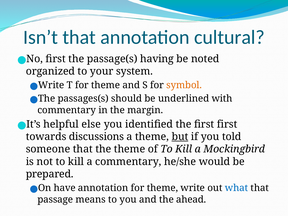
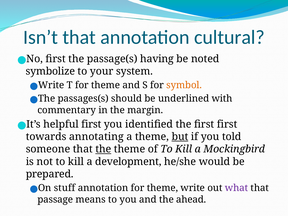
organized: organized -> symbolize (50, 71)
helpful else: else -> first (91, 124)
discussions: discussions -> annotating (96, 137)
the underline: none -> present (103, 149)
a commentary: commentary -> development (128, 162)
have: have -> stuff (65, 188)
what colour: blue -> purple (237, 188)
